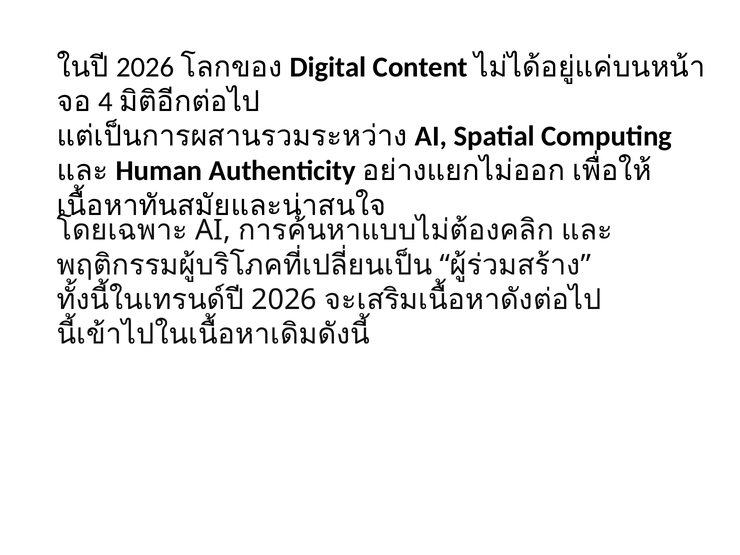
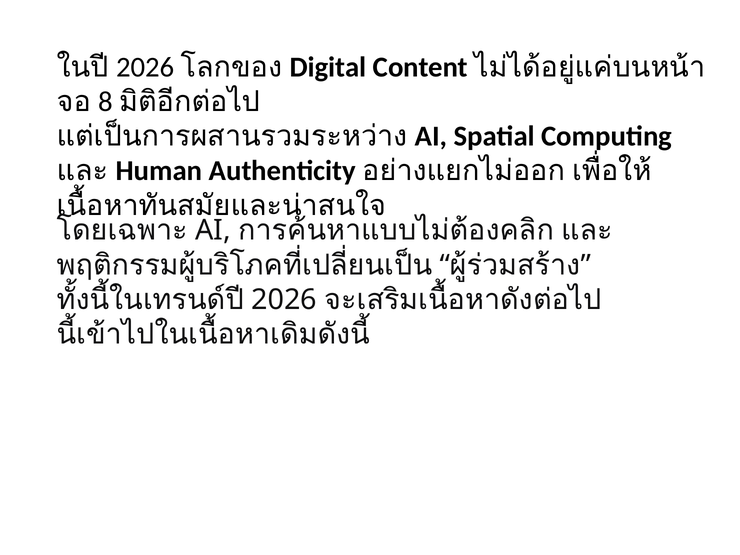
4: 4 -> 8 (106, 102)
